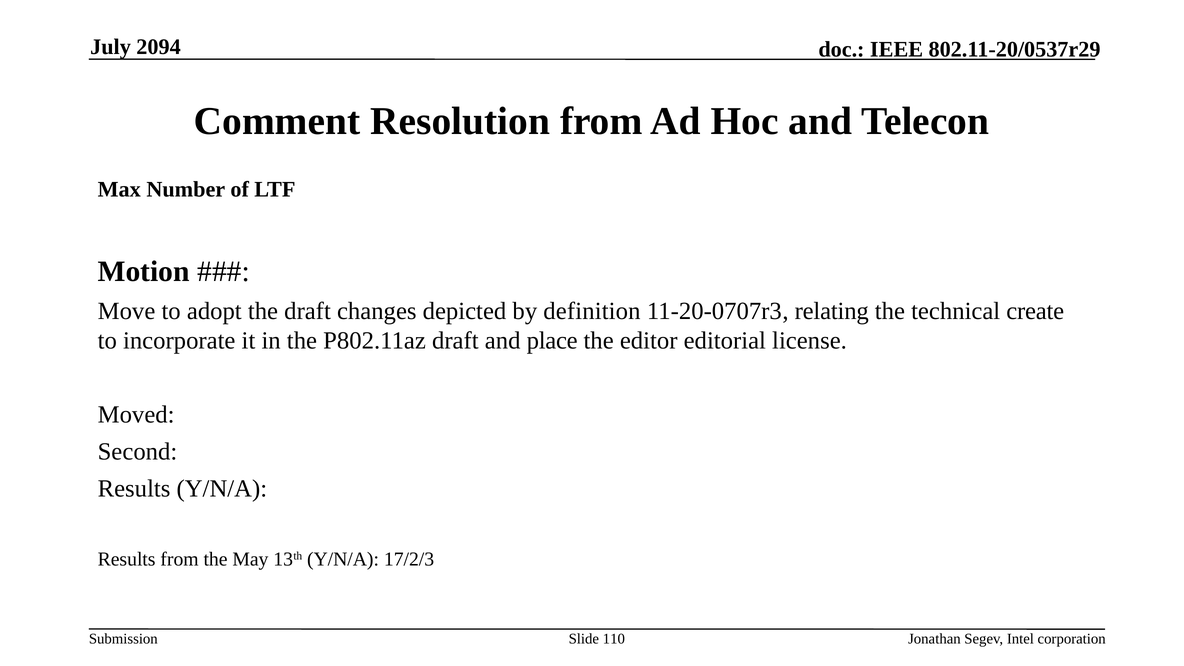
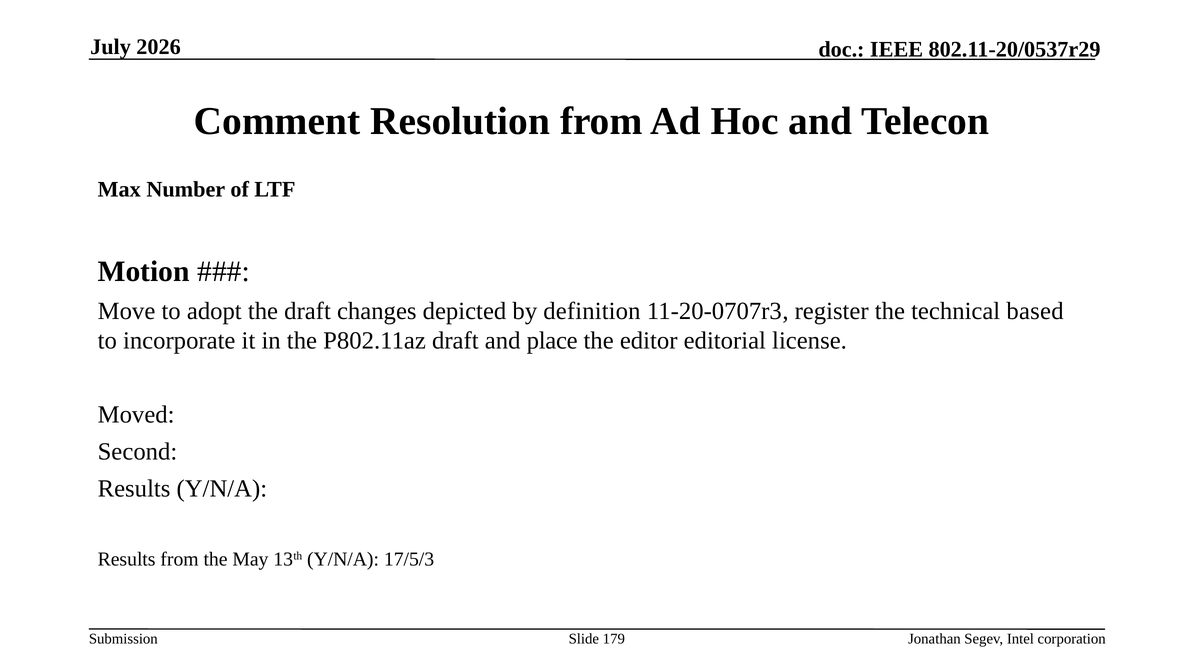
2094: 2094 -> 2026 (159, 47)
relating: relating -> register (832, 311)
create: create -> based (1035, 311)
17/2/3: 17/2/3 -> 17/5/3 (409, 559)
110: 110 -> 179 (614, 639)
